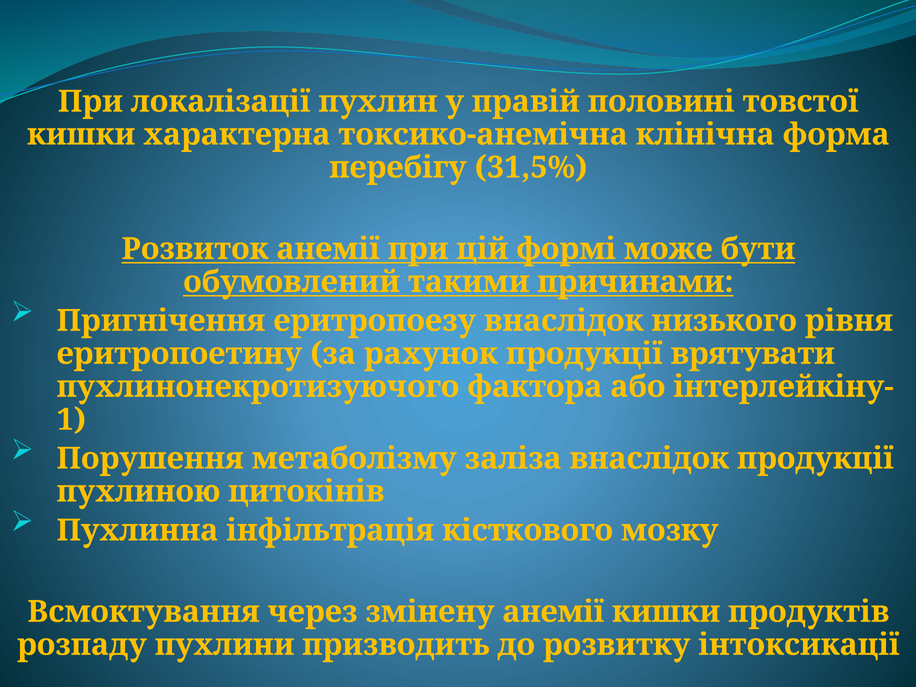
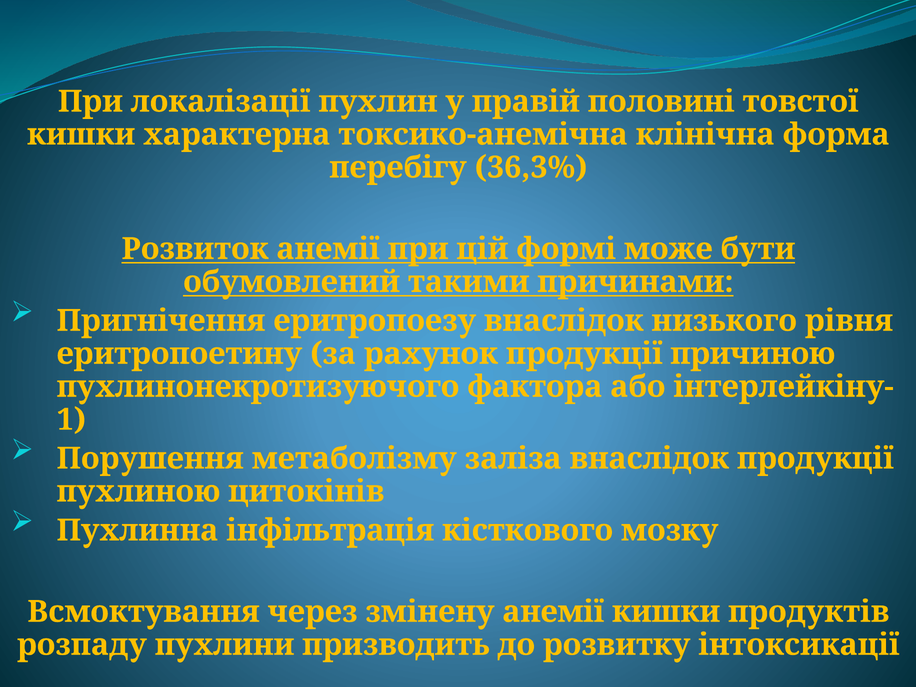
31,5%: 31,5% -> 36,3% (531, 167)
врятувати: врятувати -> причиною (753, 354)
